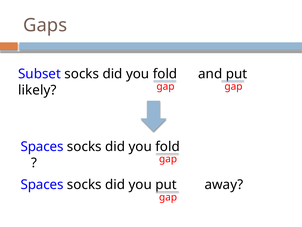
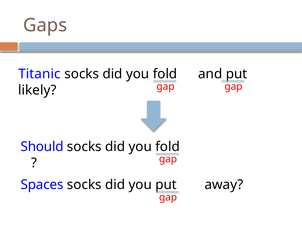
Subset: Subset -> Titanic (39, 74)
Spaces: Spaces -> Should (42, 146)
